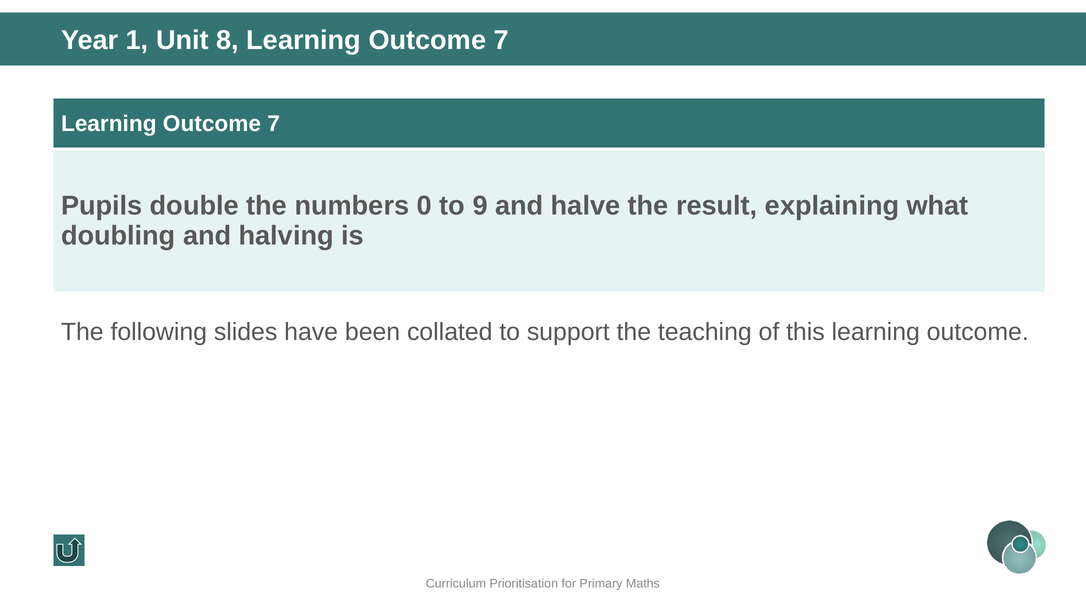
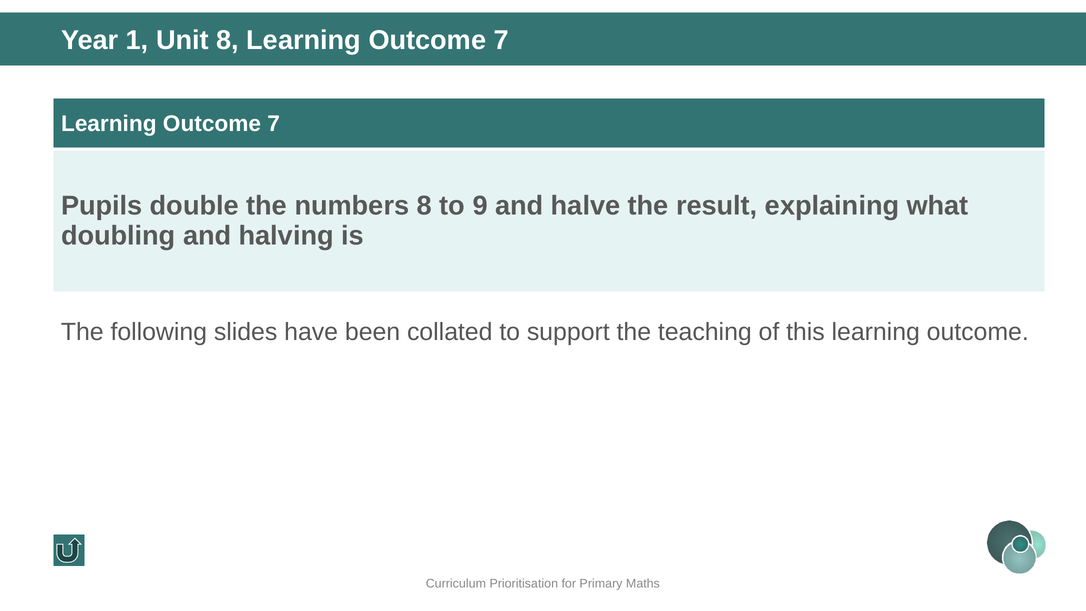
numbers 0: 0 -> 8 (424, 206)
